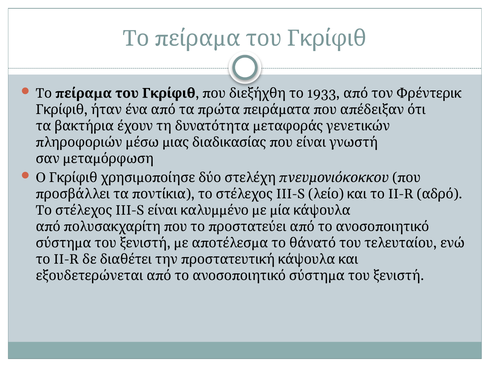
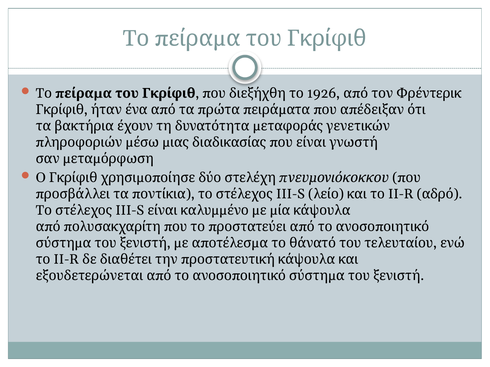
1933: 1933 -> 1926 (323, 93)
